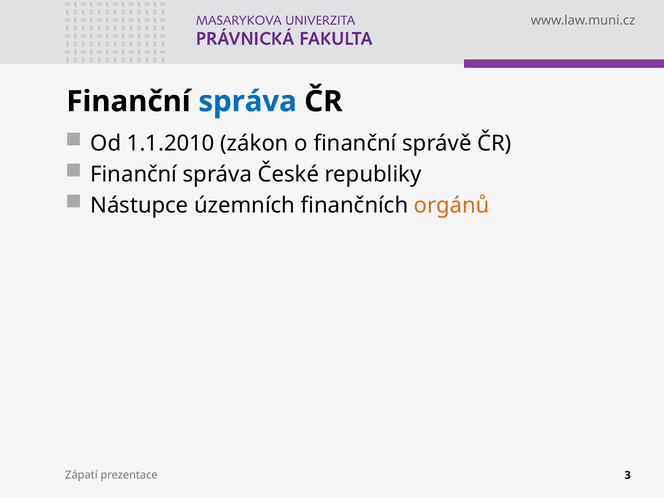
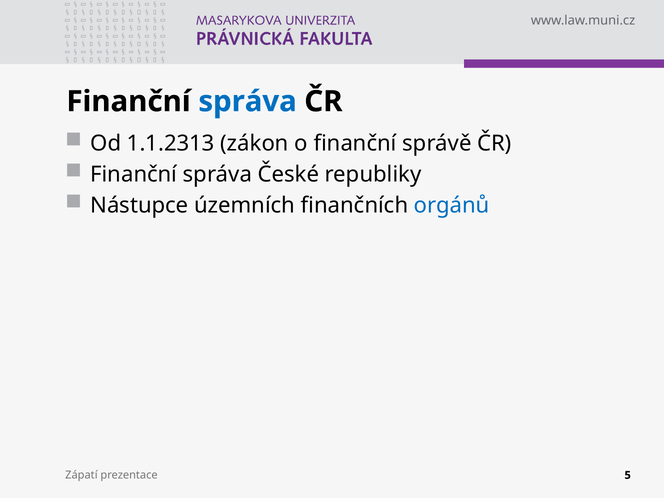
1.1.2010: 1.1.2010 -> 1.1.2313 (171, 144)
orgánů colour: orange -> blue (452, 206)
3: 3 -> 5 (628, 475)
